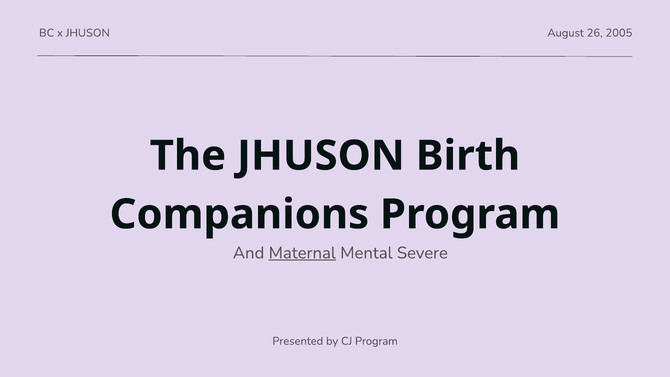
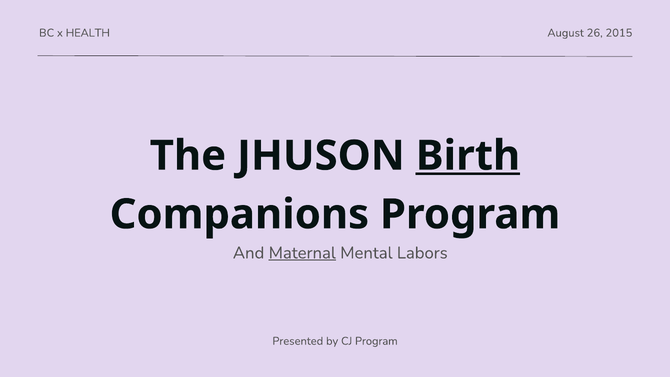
x JHUSON: JHUSON -> HEALTH (88, 33)
2005: 2005 -> 2015 (619, 33)
Birth underline: none -> present (468, 156)
Severe: Severe -> Labors (422, 253)
